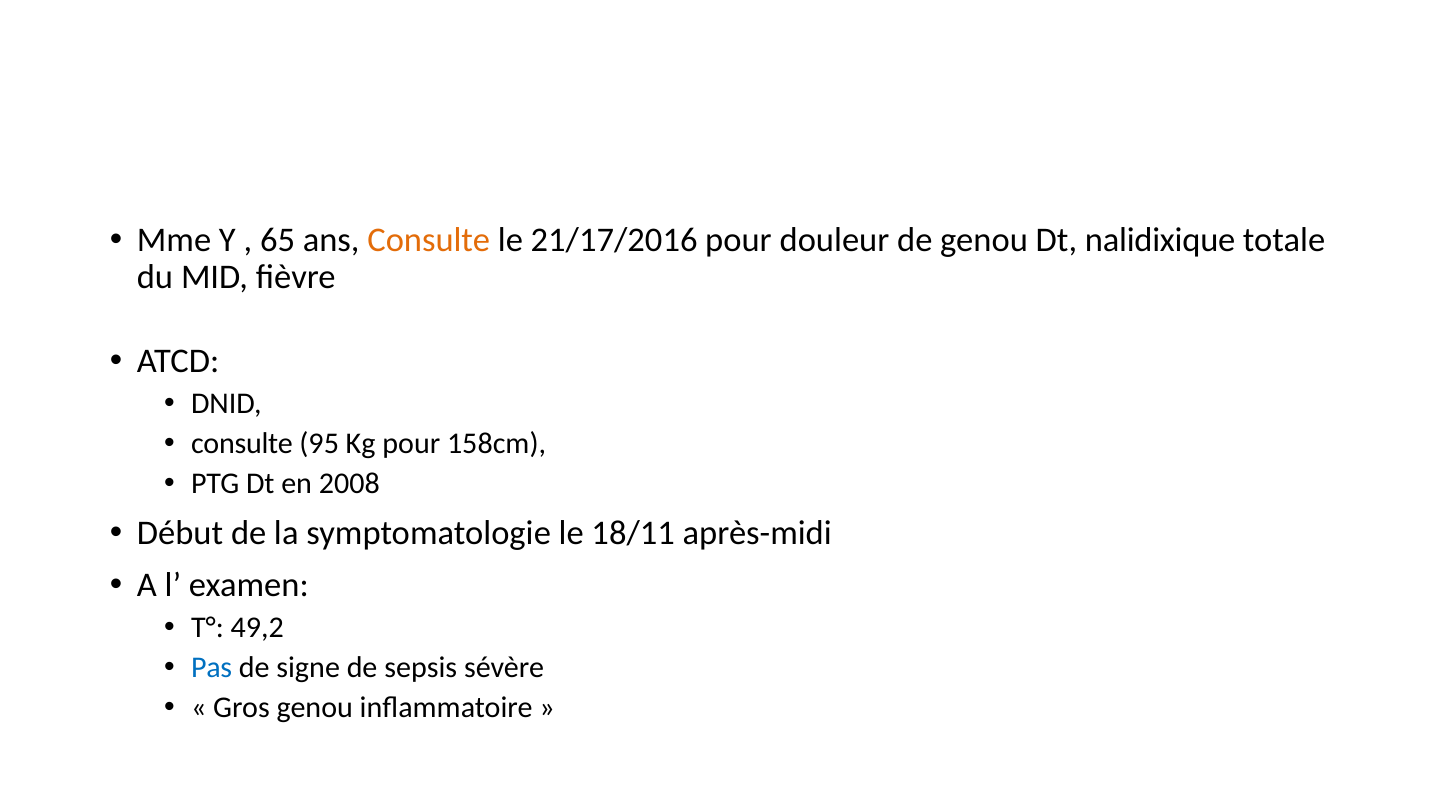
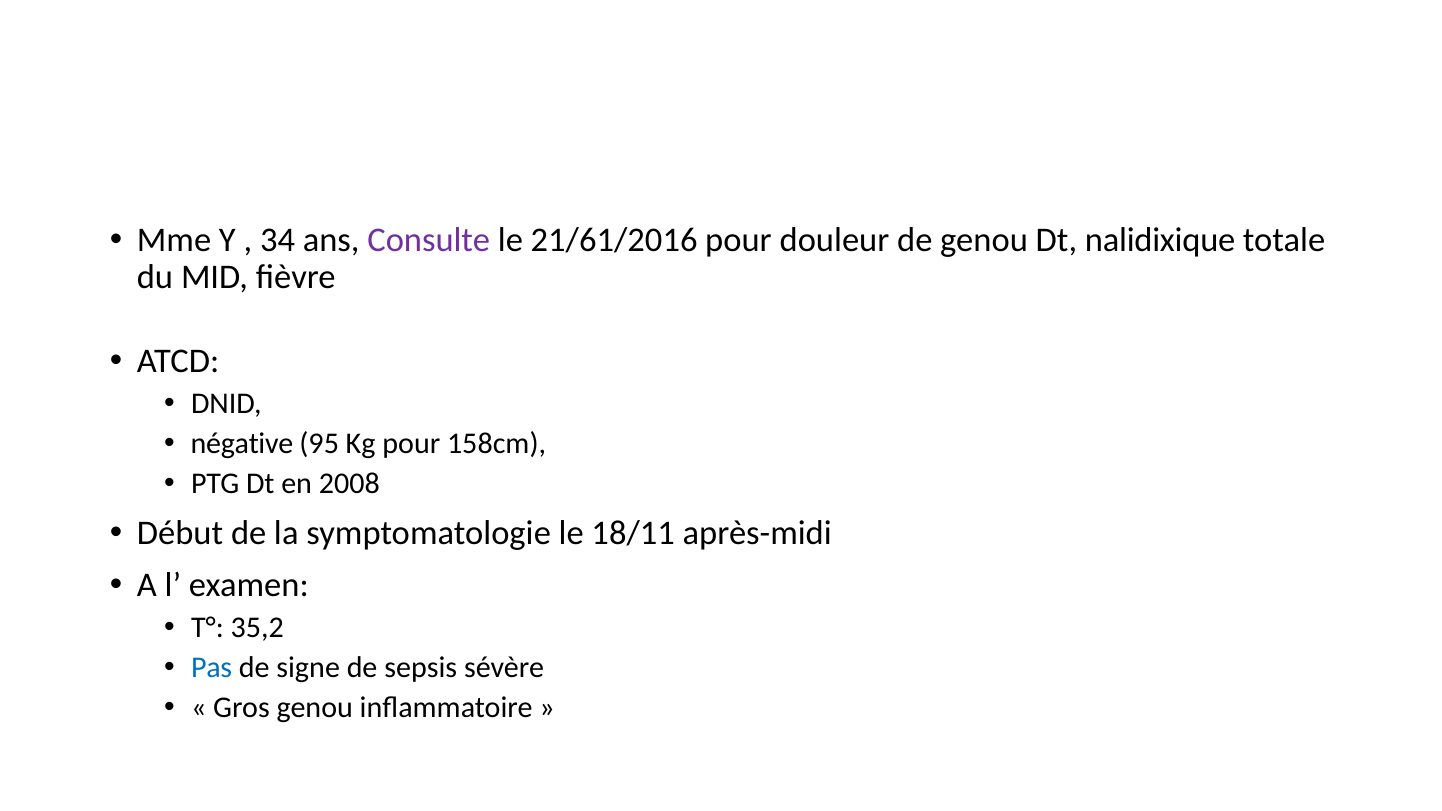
65: 65 -> 34 (278, 240)
Consulte colour: orange -> purple (429, 240)
21/17/2016: 21/17/2016 -> 21/61/2016 (614, 240)
consulte: consulte -> négative (242, 444)
49,2: 49,2 -> 35,2 (257, 628)
